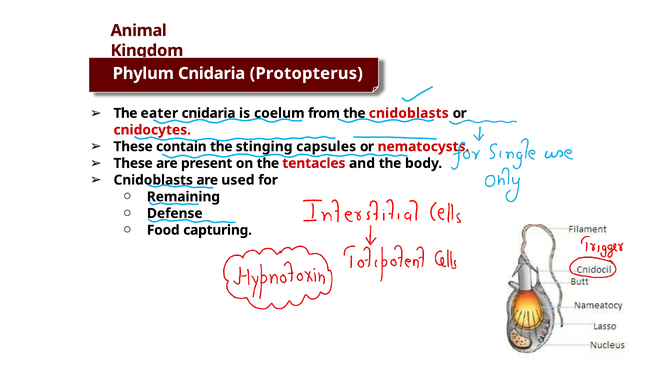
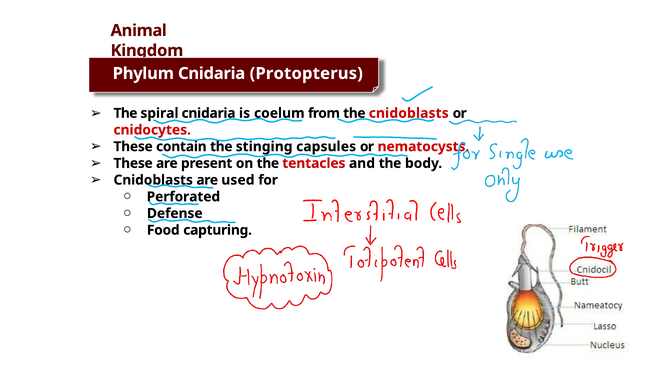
eater: eater -> spiral (159, 113)
Remaining: Remaining -> Perforated (183, 197)
